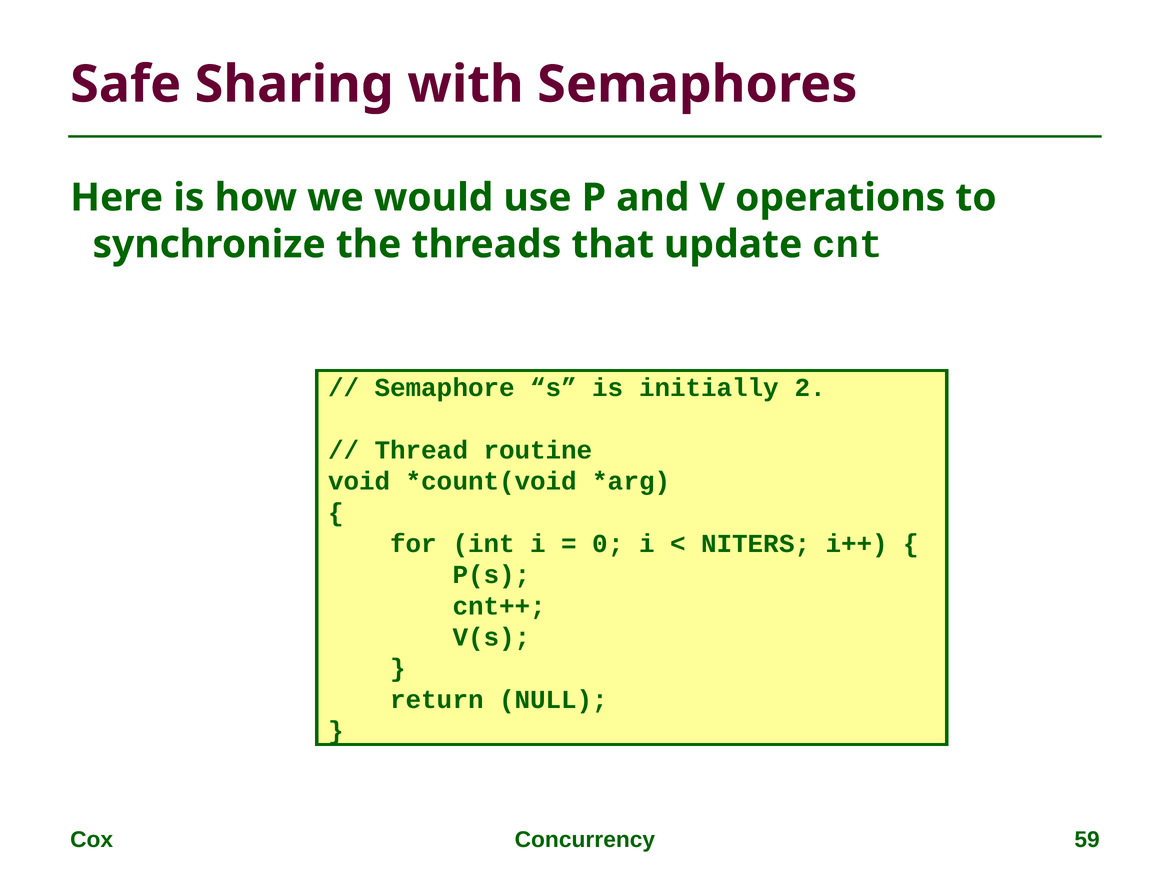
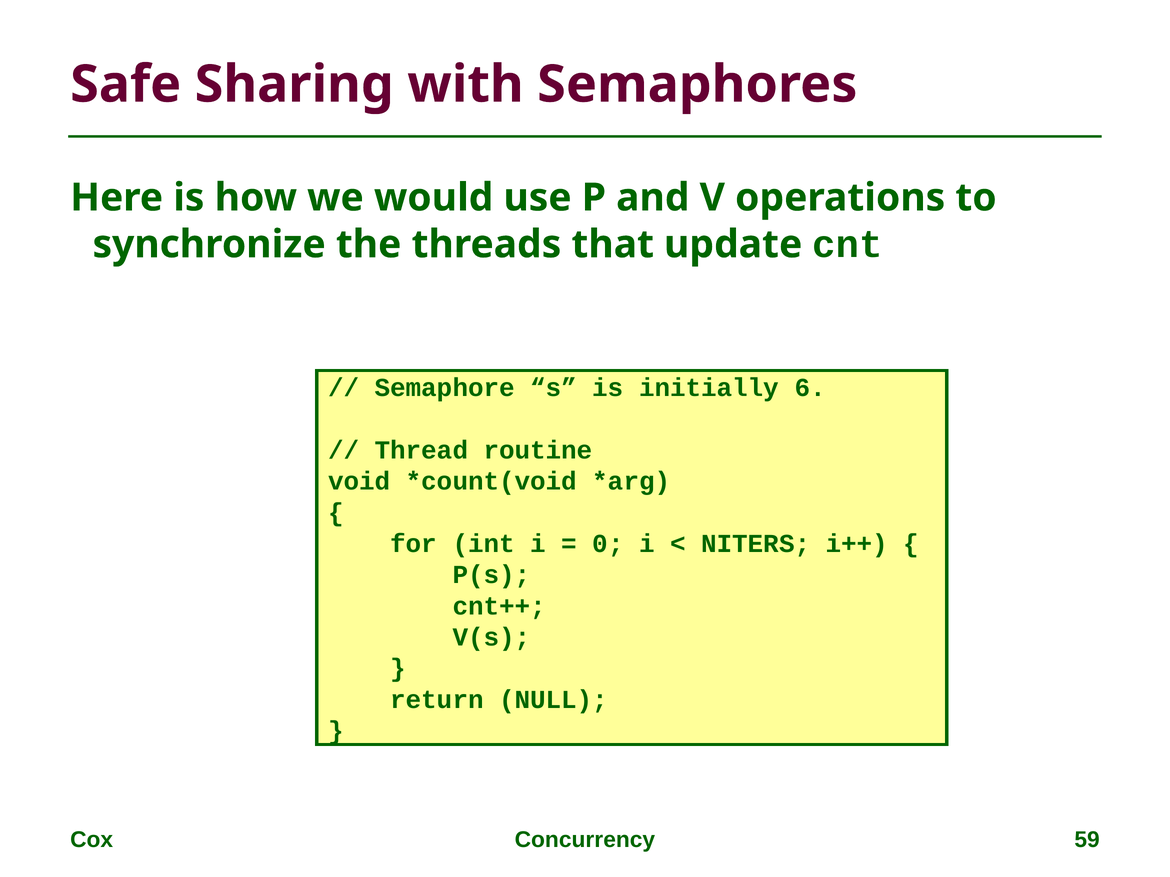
2: 2 -> 6 (810, 388)
